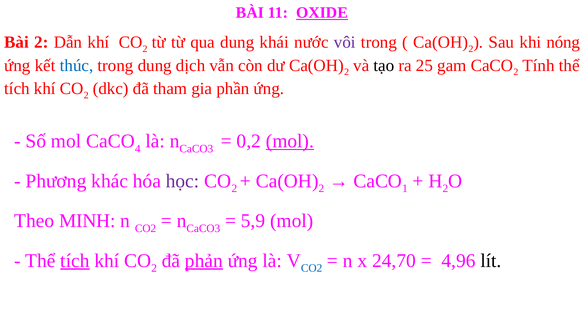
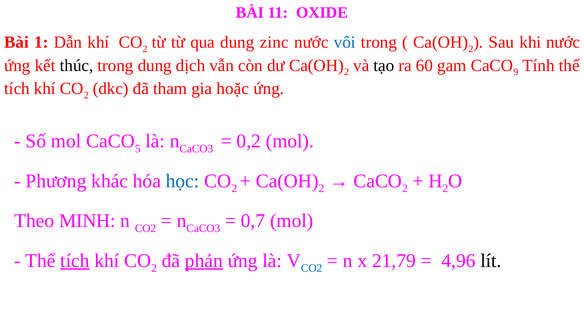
OXIDE underline: present -> none (322, 13)
Bài 2: 2 -> 1 (41, 42)
khái: khái -> zinc (274, 42)
vôi colour: purple -> blue (345, 42)
khi nóng: nóng -> nước (563, 42)
thúc colour: blue -> black (77, 65)
25: 25 -> 60 (424, 65)
2: 2 -> 9 (516, 72)
phần: phần -> hoặc (233, 89)
4: 4 -> 5 (138, 149)
mol underline: present -> none (290, 141)
học colour: purple -> blue (183, 181)
1: 1 -> 2 (405, 189)
5,9: 5,9 -> 0,7 (253, 221)
24,70: 24,70 -> 21,79 (394, 261)
